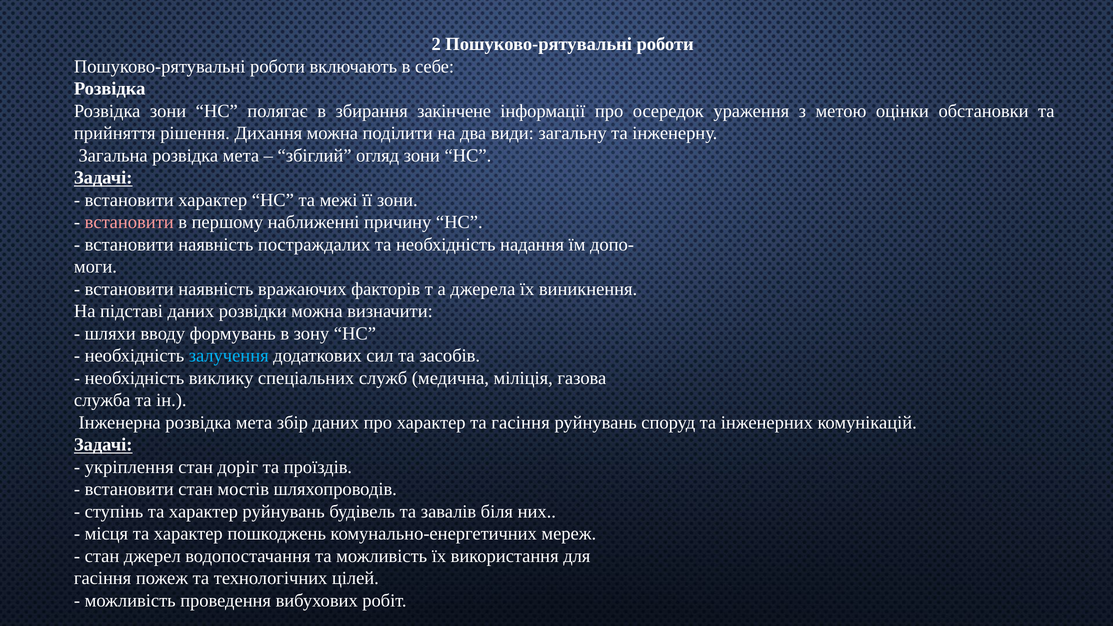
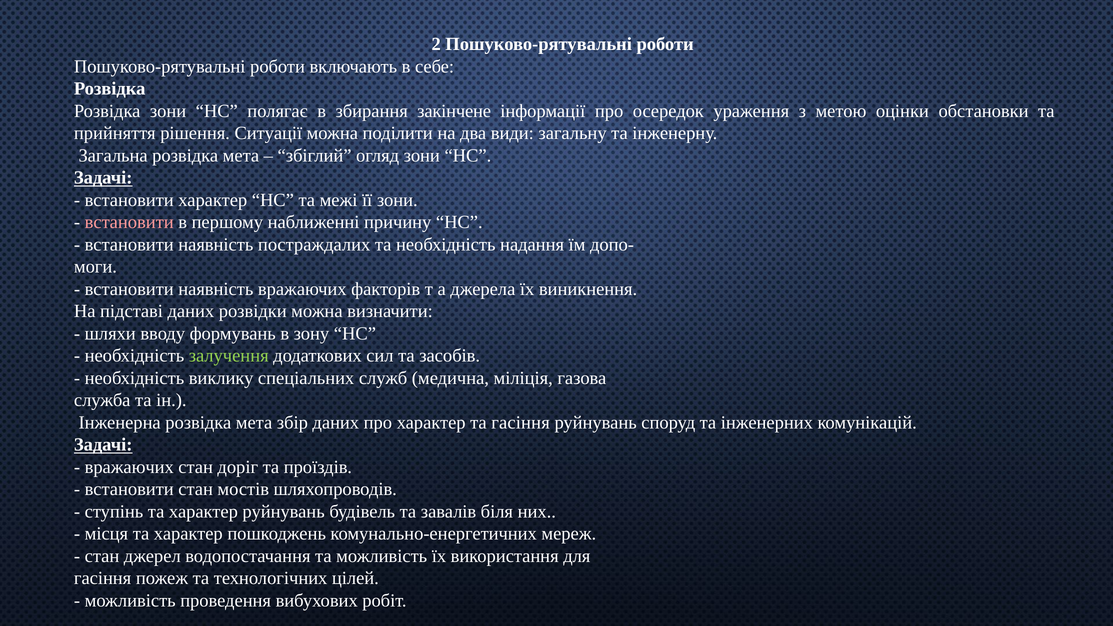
Дихання: Дихання -> Ситуації (268, 133)
залучення colour: light blue -> light green (229, 356)
укріплення: укріплення -> вражаючих (129, 467)
